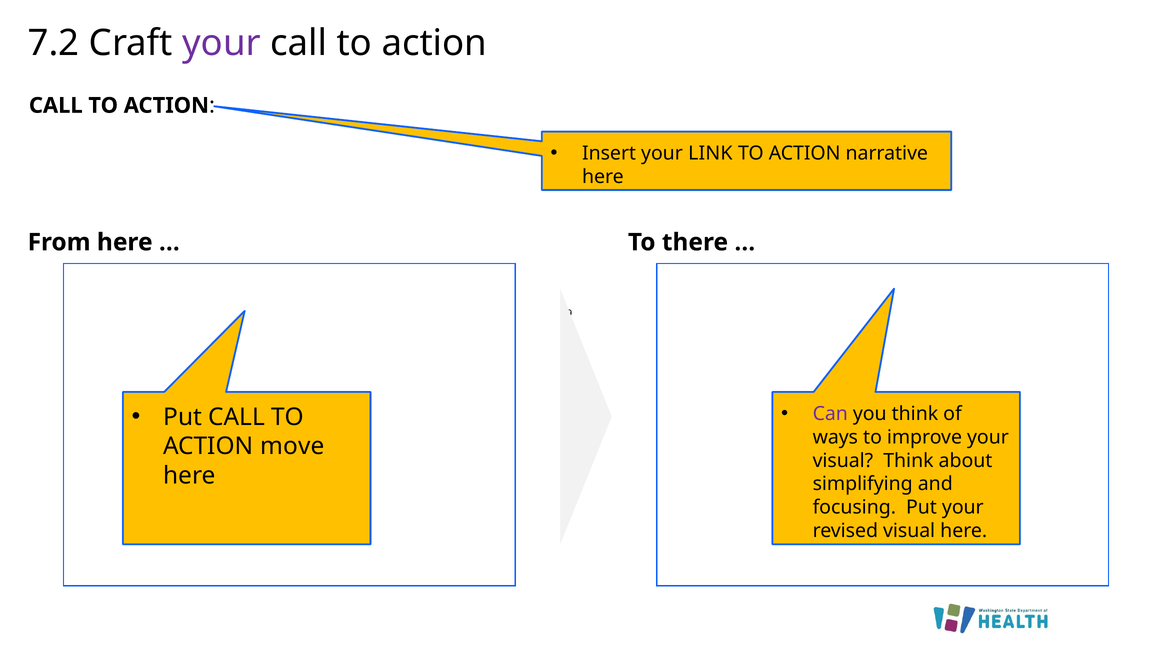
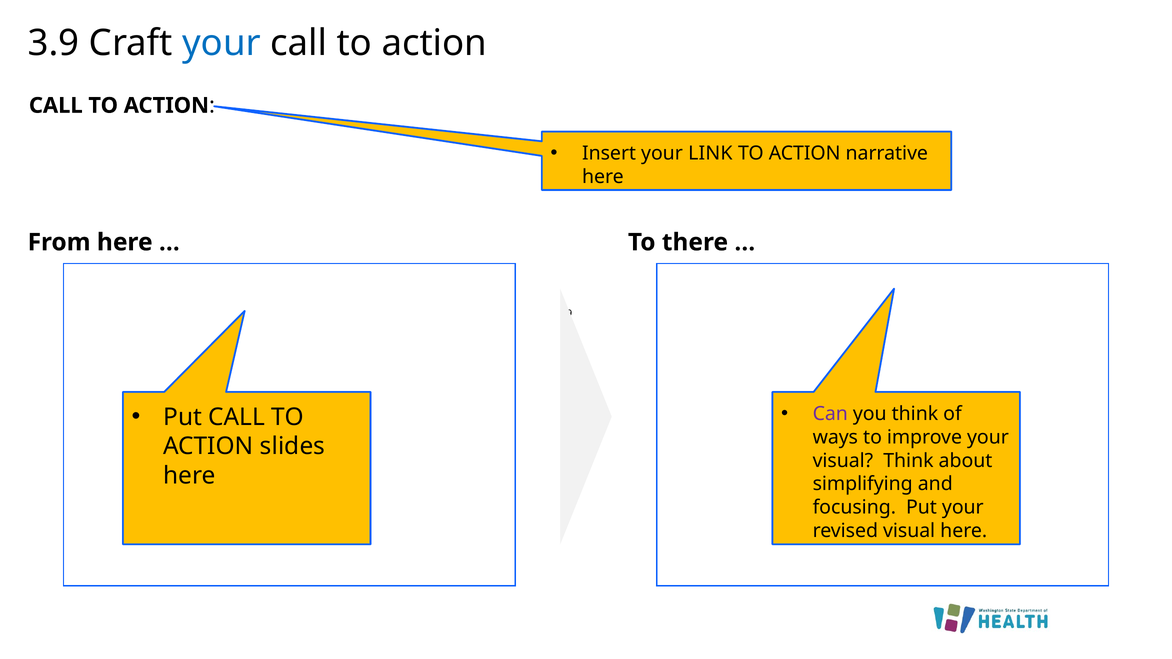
7.2: 7.2 -> 3.9 (54, 43)
your colour: purple -> blue (221, 43)
move: move -> slides (292, 447)
